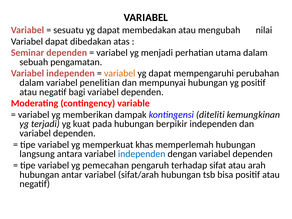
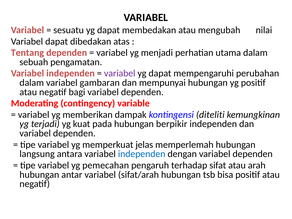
Seminar: Seminar -> Tentang (27, 53)
variabel colour: orange -> purple (120, 73)
penelitian: penelitian -> gambaran (100, 83)
khas: khas -> jelas (144, 145)
